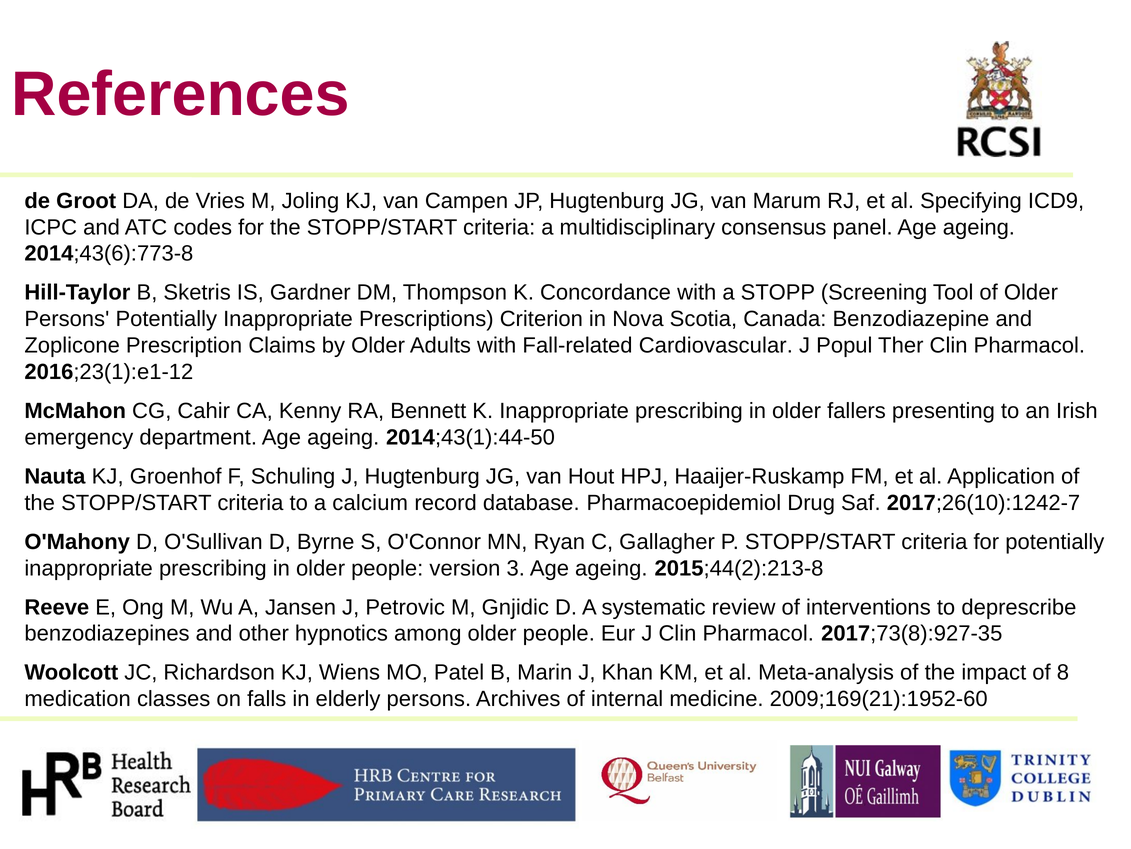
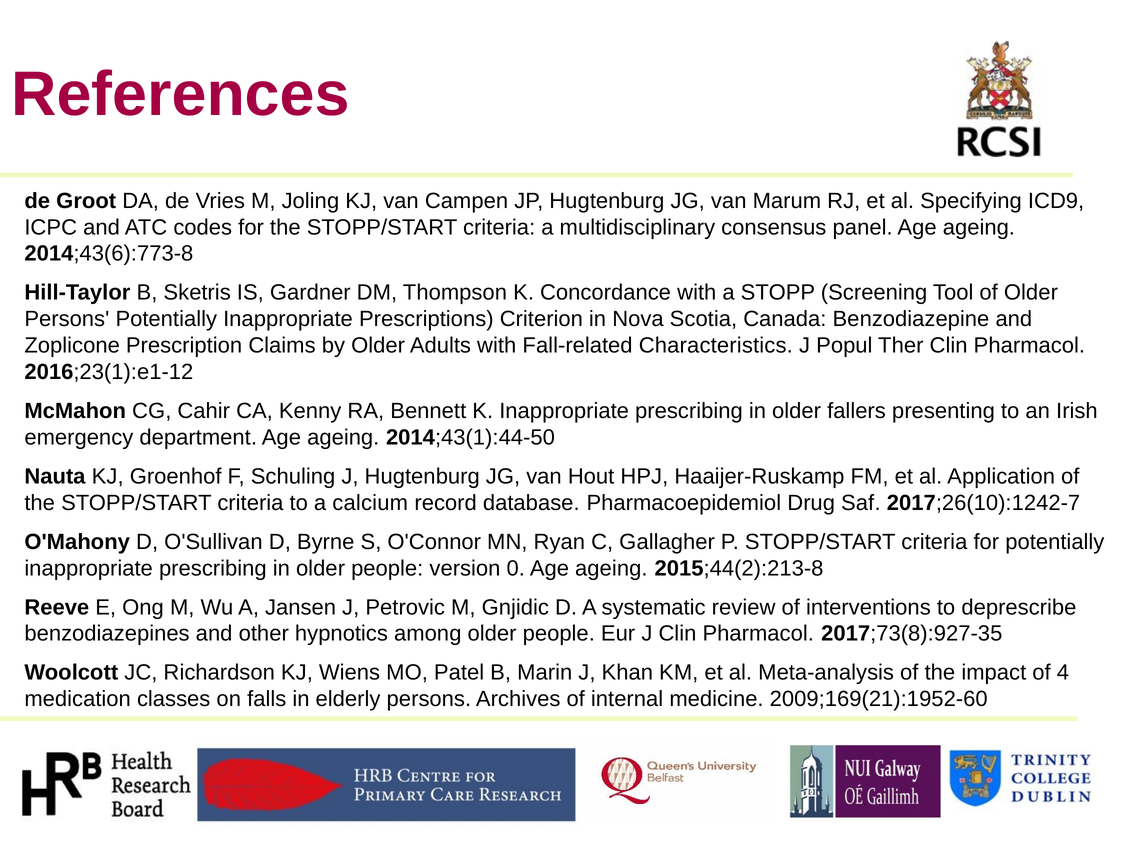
Cardiovascular: Cardiovascular -> Characteristics (716, 345)
3: 3 -> 0 (516, 568)
8: 8 -> 4 (1063, 672)
